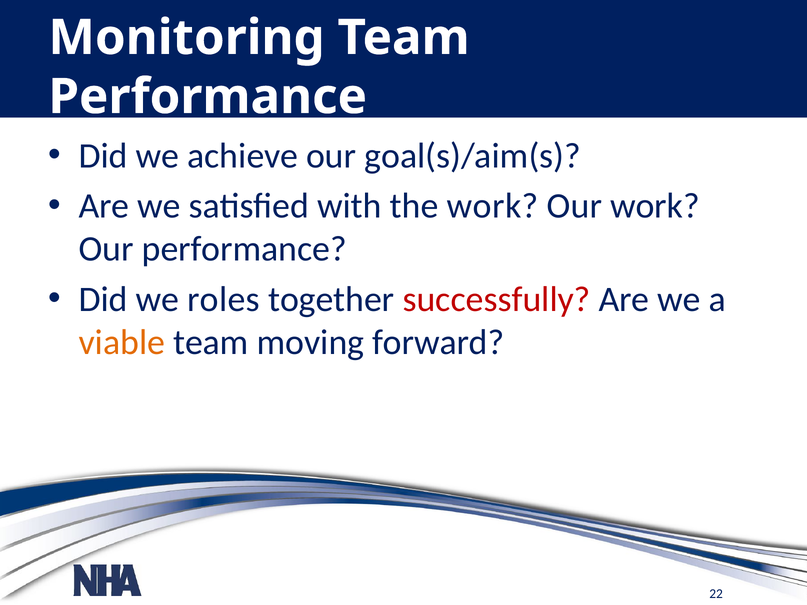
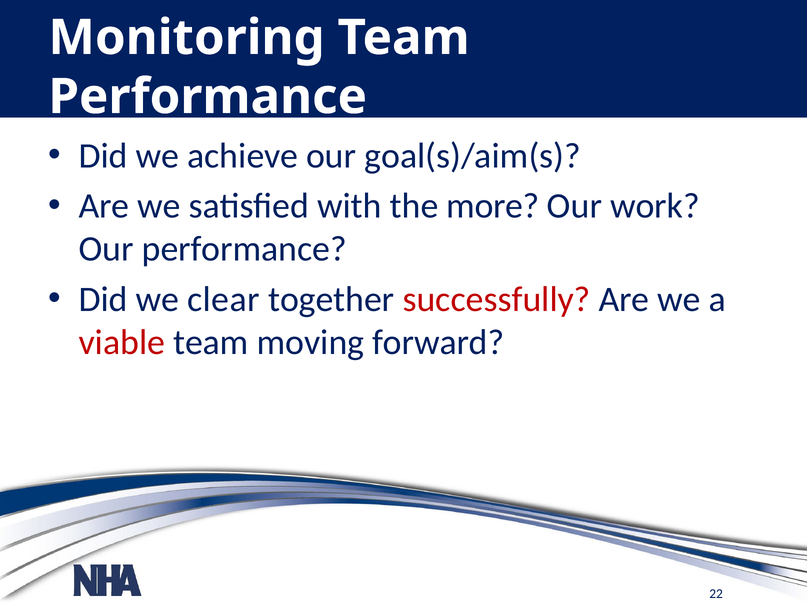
the work: work -> more (493, 206)
roles: roles -> clear (224, 299)
viable colour: orange -> red (122, 343)
